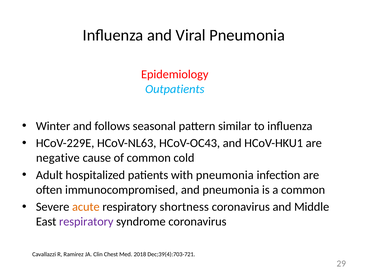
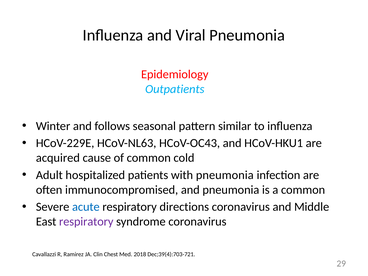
negative: negative -> acquired (58, 158)
acute colour: orange -> blue (86, 207)
shortness: shortness -> directions (184, 207)
